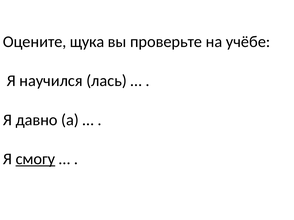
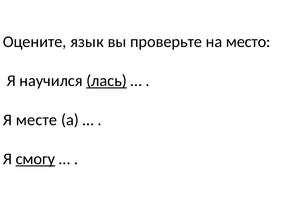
щука: щука -> язык (87, 42)
учёбе: учёбе -> место (248, 42)
лась underline: none -> present (107, 81)
давно: давно -> месте (37, 120)
